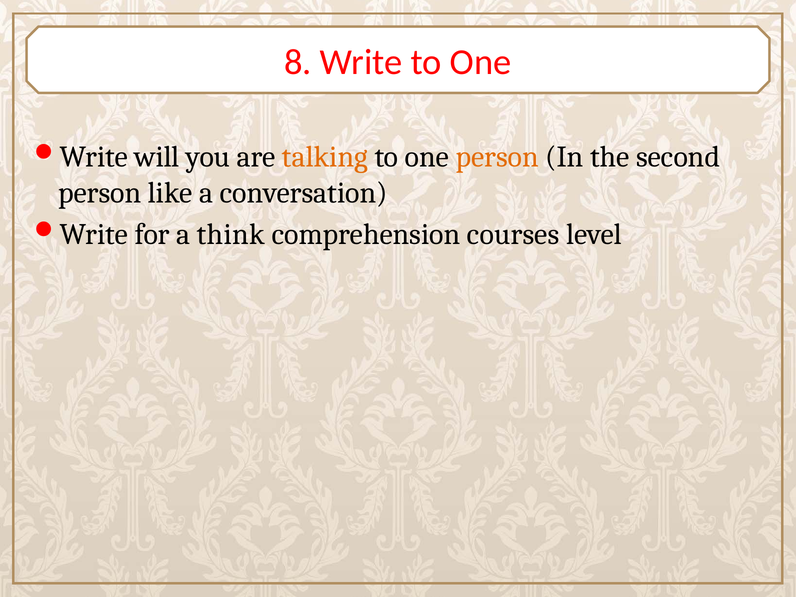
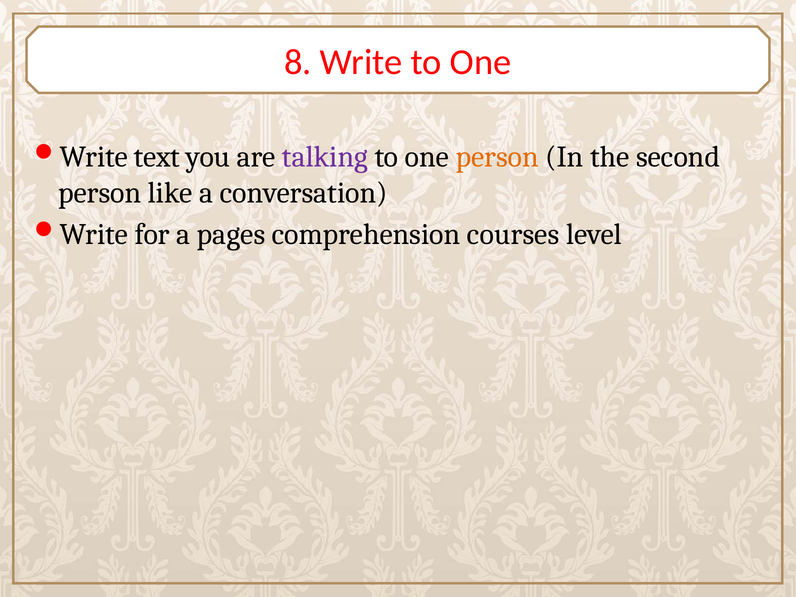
will: will -> text (157, 157)
talking colour: orange -> purple (325, 157)
think: think -> pages (231, 235)
